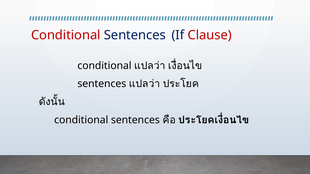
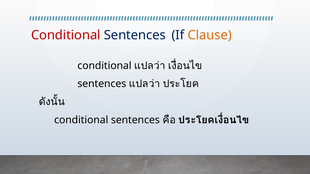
Clause colour: red -> orange (210, 35)
